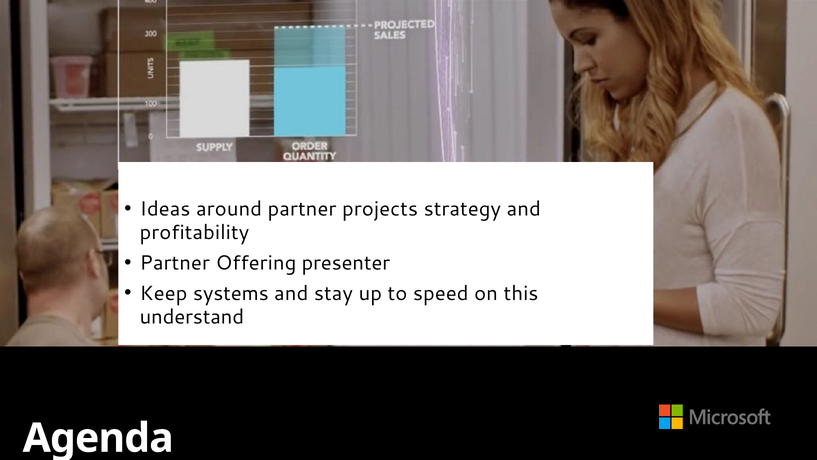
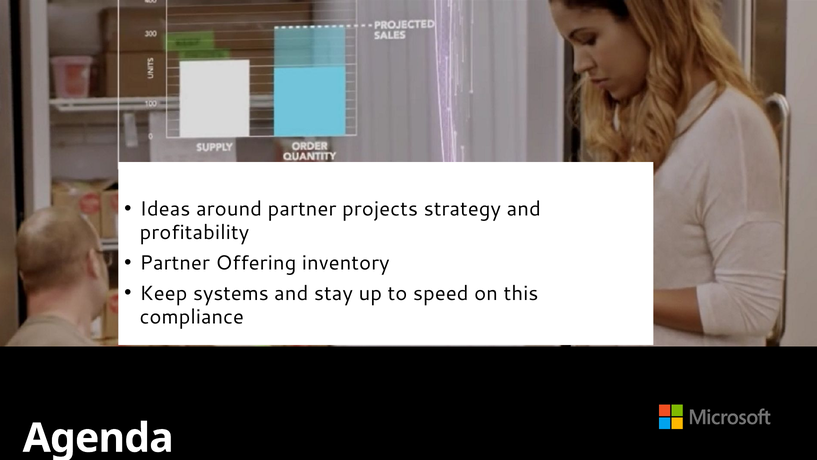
presenter: presenter -> inventory (346, 263)
understand: understand -> compliance (192, 317)
